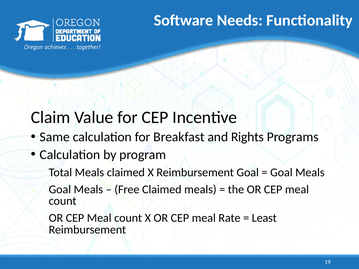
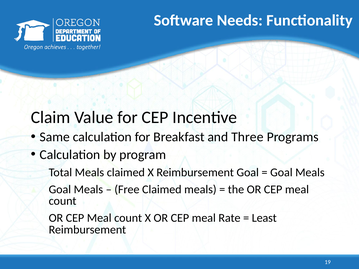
Rights: Rights -> Three (247, 137)
